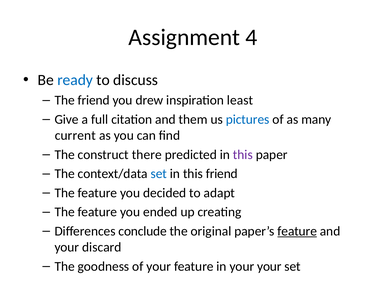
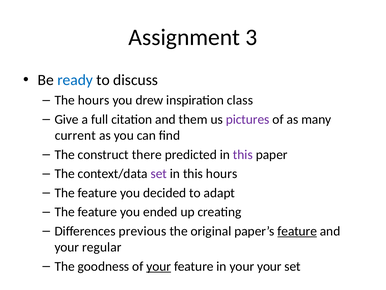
4: 4 -> 3 (251, 37)
The friend: friend -> hours (94, 100)
least: least -> class (240, 100)
pictures colour: blue -> purple (248, 119)
set colour: blue -> purple (159, 173)
this friend: friend -> hours (222, 173)
conclude: conclude -> previous (142, 231)
discard: discard -> regular (102, 247)
your underline: none -> present (159, 266)
